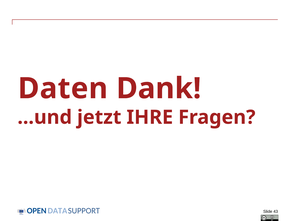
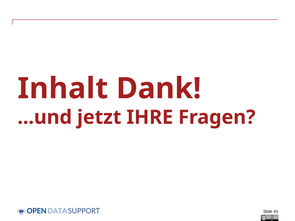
Daten: Daten -> Inhalt (63, 89)
